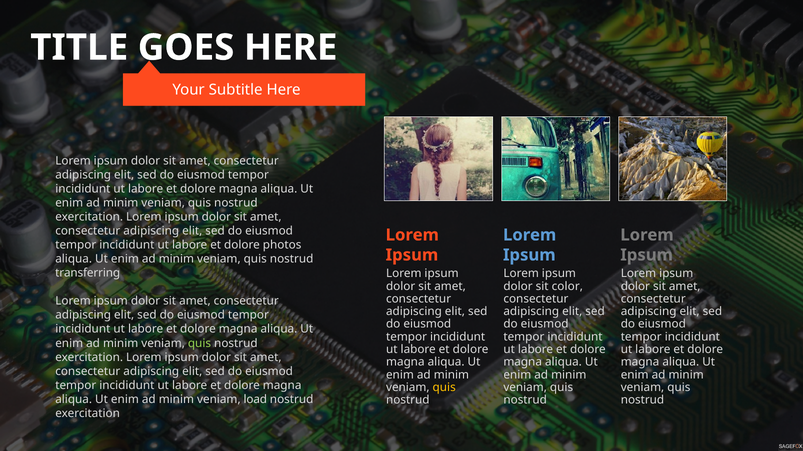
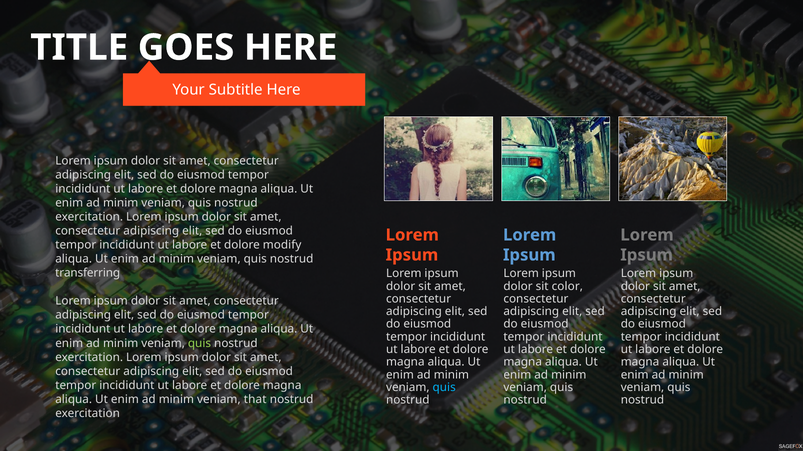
photos: photos -> modify (282, 245)
quis colour: yellow -> light blue (444, 388)
load: load -> that (255, 400)
